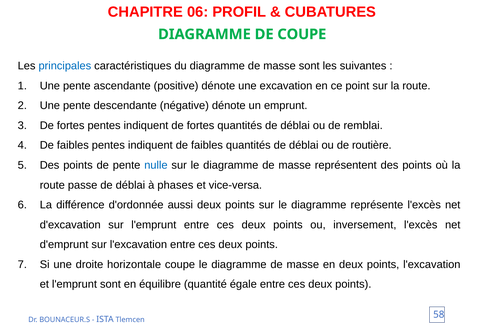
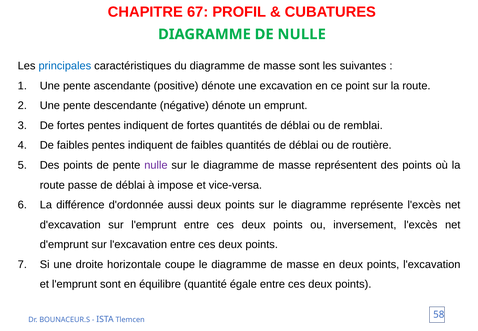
06: 06 -> 67 (198, 12)
DE COUPE: COUPE -> NULLE (302, 34)
nulle colour: blue -> purple (156, 165)
phases: phases -> impose (175, 185)
